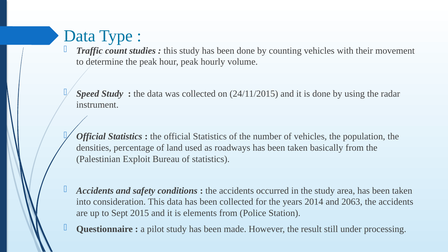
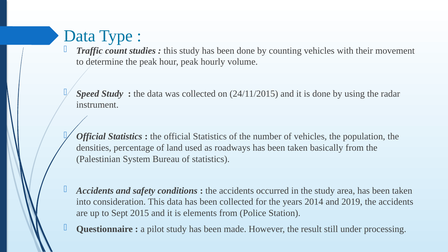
Exploit: Exploit -> System (136, 159)
2063: 2063 -> 2019 (352, 202)
